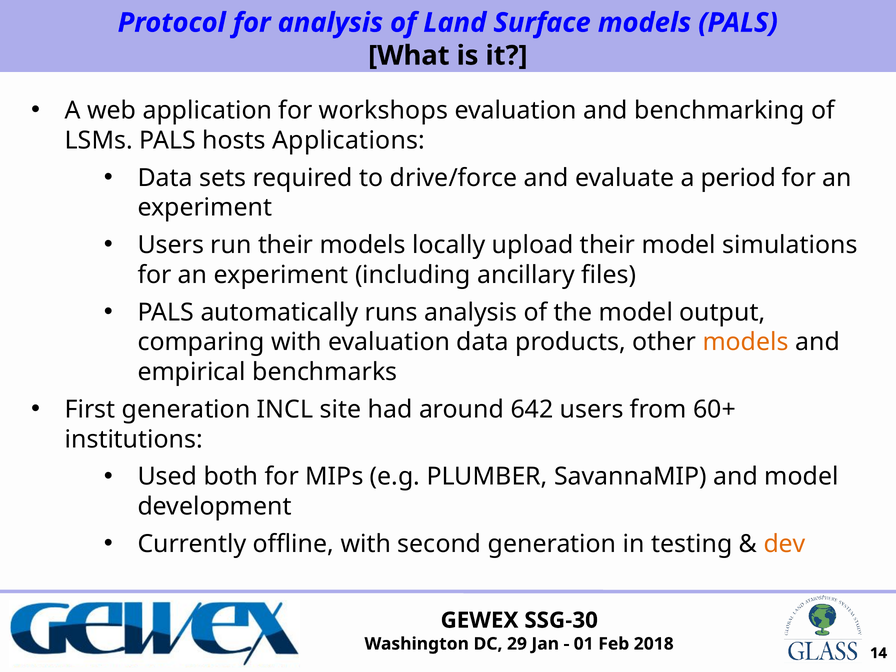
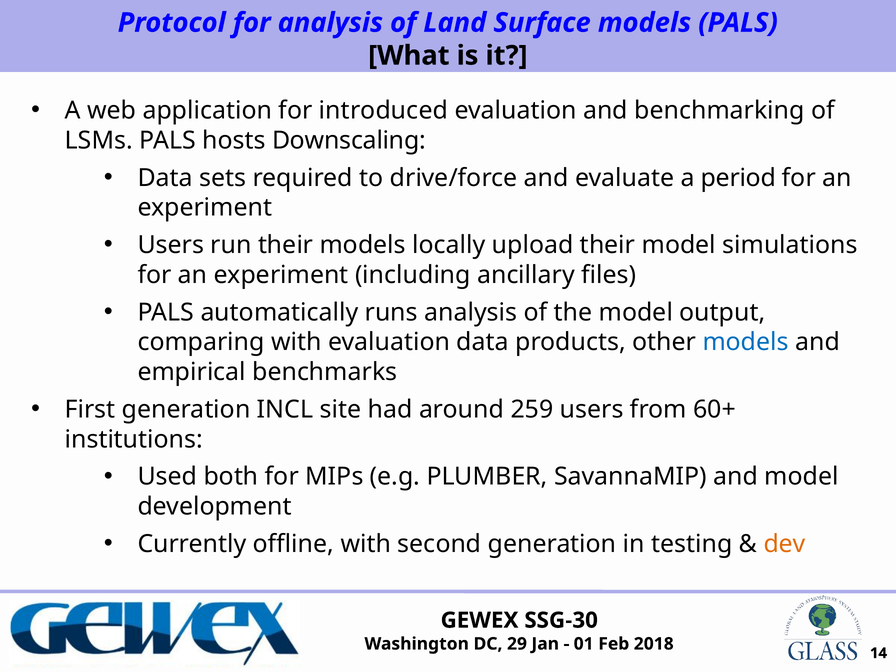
workshops: workshops -> introduced (383, 111)
Applications: Applications -> Downscaling (349, 141)
models colour: orange -> blue (746, 342)
642: 642 -> 259 (532, 409)
